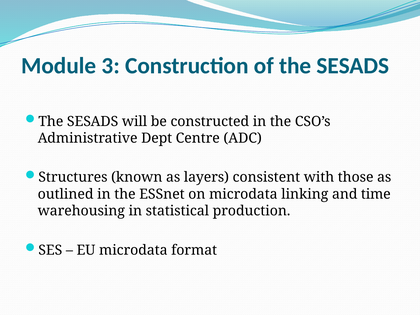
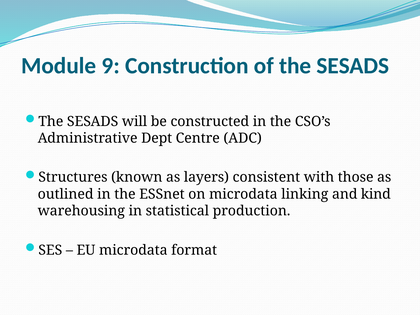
3: 3 -> 9 (111, 66)
time: time -> kind (376, 194)
